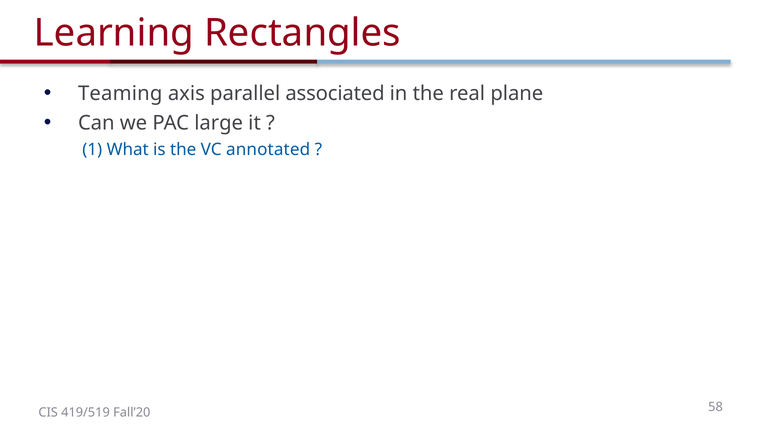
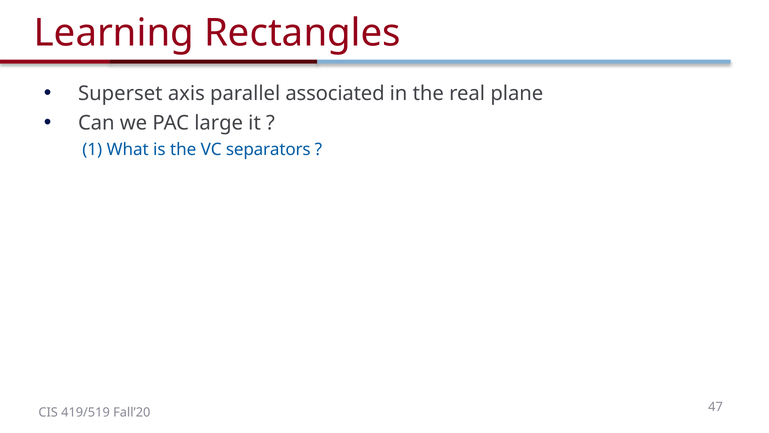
Teaming: Teaming -> Superset (120, 93)
annotated: annotated -> separators (268, 149)
58: 58 -> 47 (716, 407)
